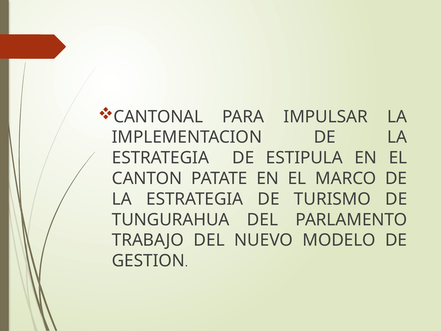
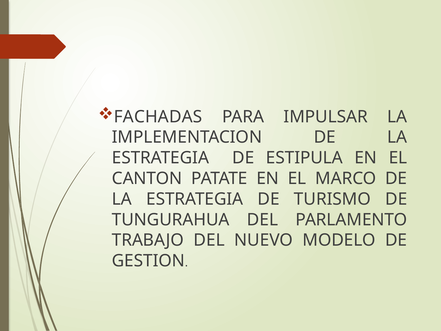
CANTONAL: CANTONAL -> FACHADAS (158, 117)
